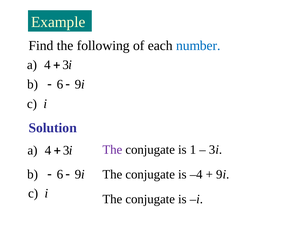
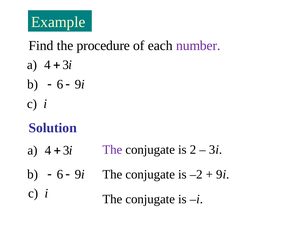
following: following -> procedure (103, 45)
number colour: blue -> purple (198, 45)
1: 1 -> 2 (193, 149)
–4: –4 -> –2 (196, 174)
